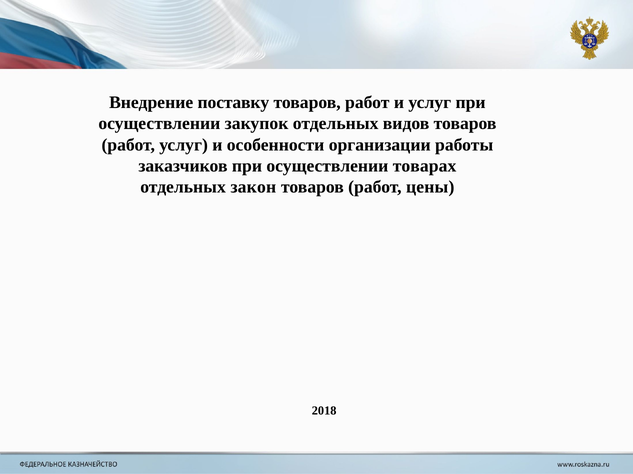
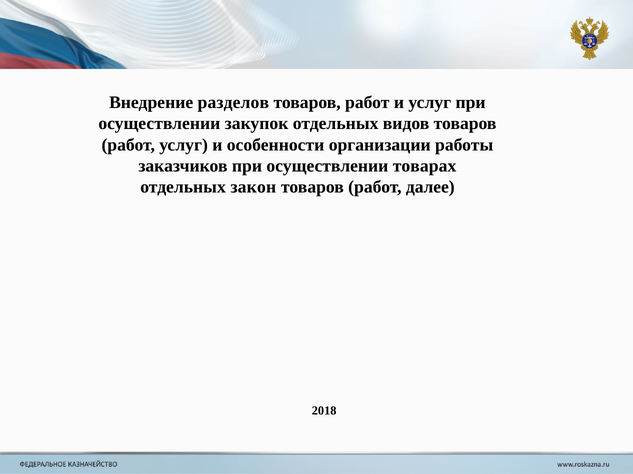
поставку: поставку -> разделов (233, 103)
цены: цены -> далее (430, 187)
